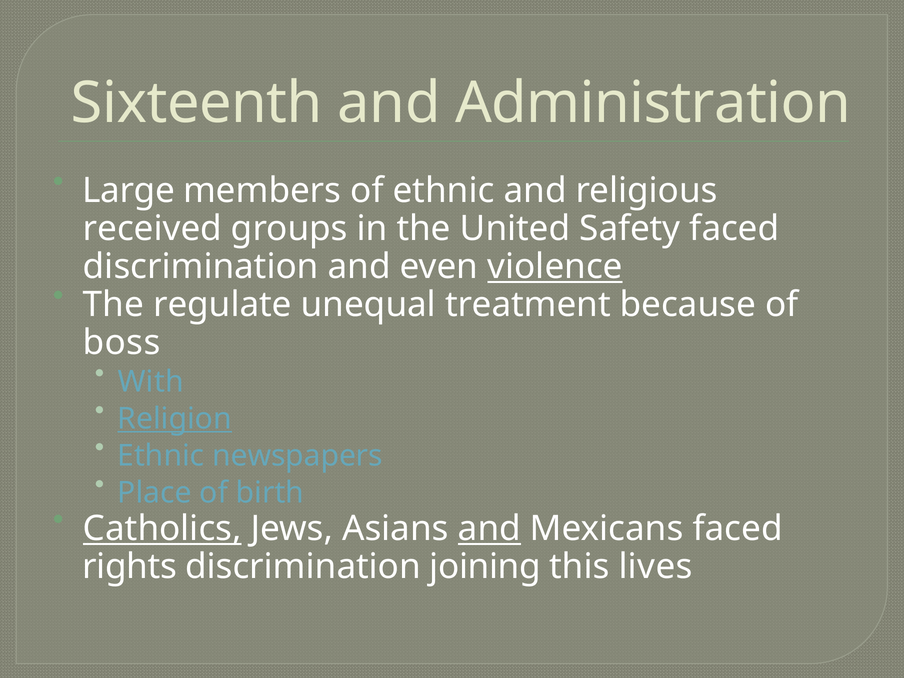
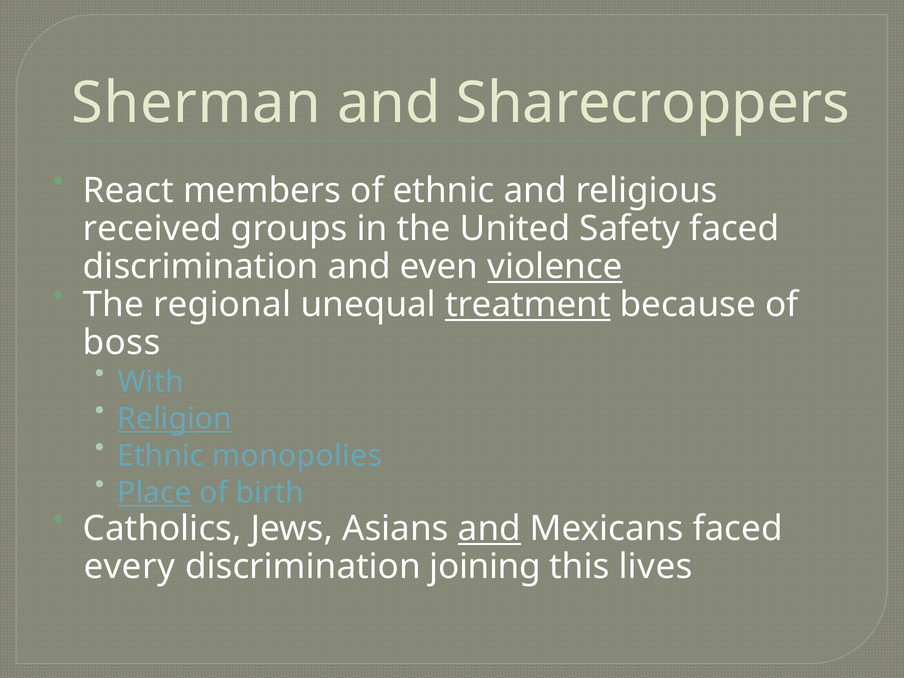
Sixteenth: Sixteenth -> Sherman (196, 103)
Administration: Administration -> Sharecroppers (653, 103)
Large: Large -> React (129, 191)
regulate: regulate -> regional (222, 305)
treatment underline: none -> present (528, 305)
newspapers: newspapers -> monopolies (297, 456)
Place underline: none -> present (155, 493)
Catholics underline: present -> none (162, 529)
rights: rights -> every (129, 567)
